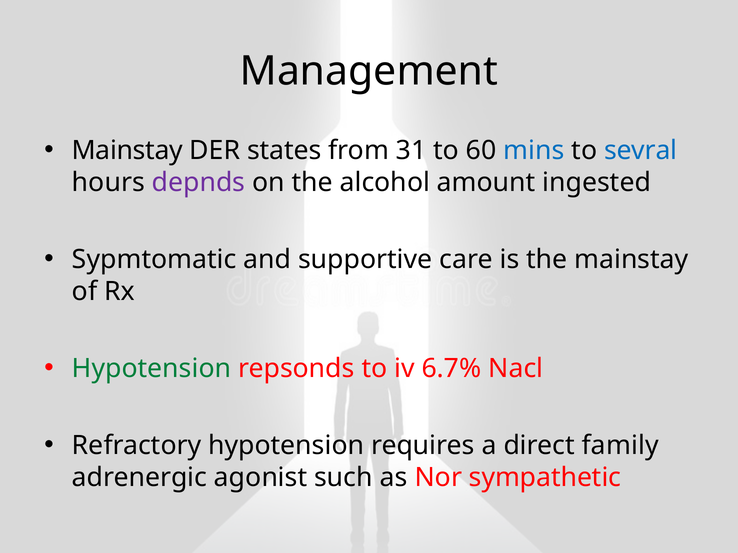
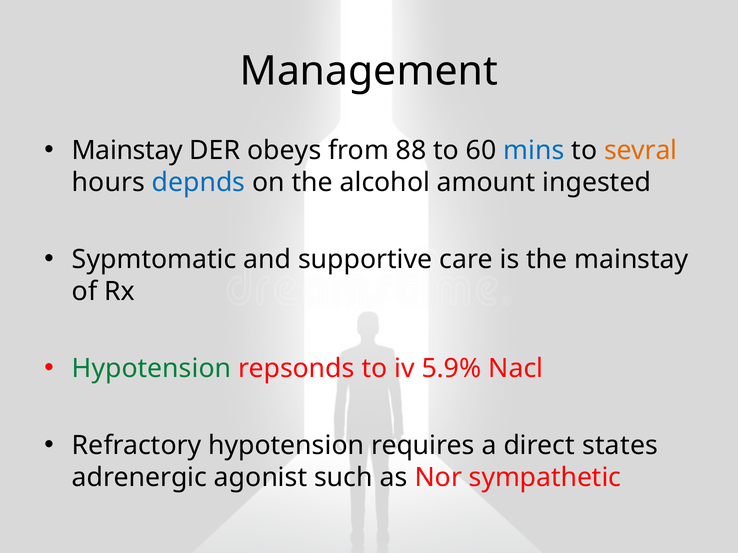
states: states -> obeys (284, 151)
31: 31 -> 88 (411, 151)
sevral colour: blue -> orange (641, 151)
depnds colour: purple -> blue (198, 183)
6.7%: 6.7% -> 5.9% (451, 369)
family: family -> states (620, 446)
